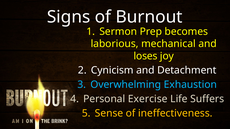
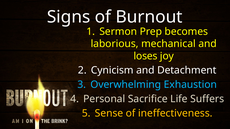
Exercise: Exercise -> Sacrifice (148, 99)
